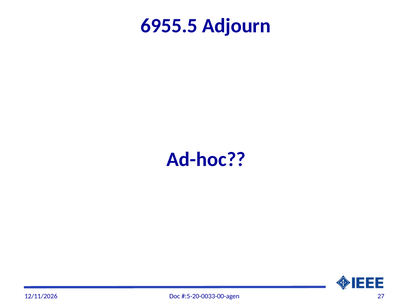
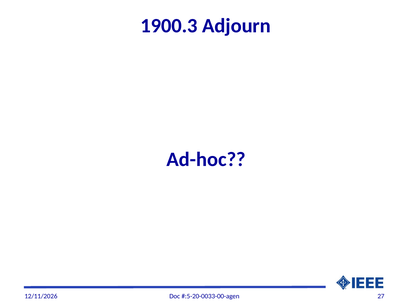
6955.5: 6955.5 -> 1900.3 (169, 26)
